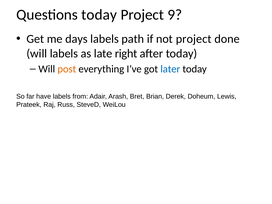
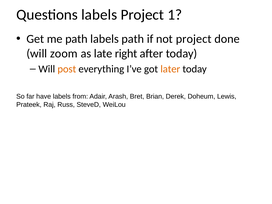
Questions today: today -> labels (99, 15)
9: 9 -> 1 (175, 15)
me days: days -> path (76, 39)
will labels: labels -> zoom (64, 53)
later colour: blue -> orange (170, 69)
